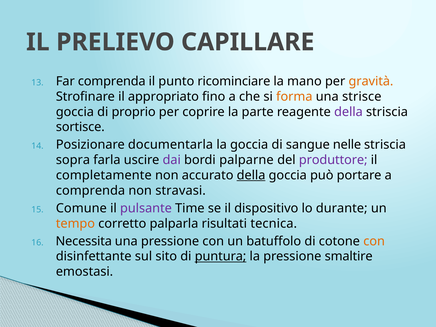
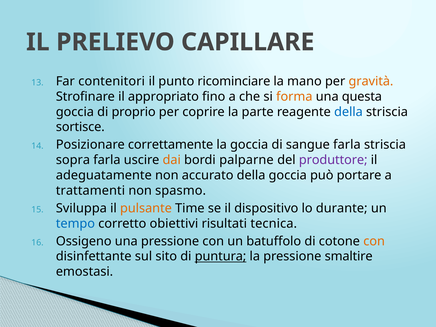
Far comprenda: comprenda -> contenitori (112, 81)
strisce: strisce -> questa (362, 97)
della colour: purple -> blue (348, 112)
documentarla: documentarla -> correttamente (171, 145)
sangue nelle: nelle -> farla (347, 145)
dai colour: purple -> orange (172, 160)
completamente: completamente -> adeguatamente (104, 175)
della underline: present -> none (251, 175)
comprenda: comprenda -> trattamenti (90, 191)
stravasi: stravasi -> spasmo (181, 191)
Comune: Comune -> Sviluppa (81, 208)
pulsante colour: purple -> orange (146, 208)
tempo colour: orange -> blue (75, 223)
palparla: palparla -> obiettivi (174, 223)
Necessita: Necessita -> Ossigeno (84, 241)
